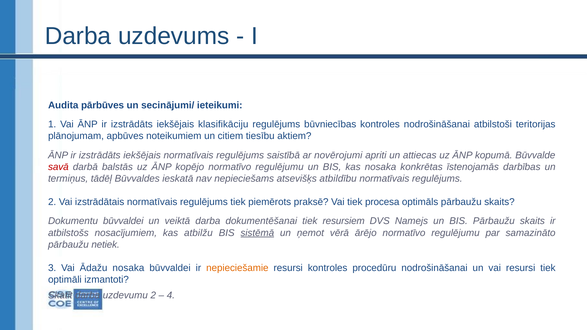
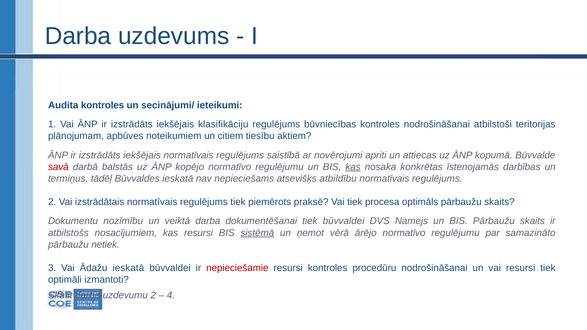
Audita pārbūves: pārbūves -> kontroles (103, 105)
kas underline: none -> present (353, 167)
Dokumentu būvvaldei: būvvaldei -> nozīmību (123, 221)
tiek resursiem: resursiem -> būvvaldei (344, 221)
kas atbilžu: atbilžu -> resursi (199, 233)
Ādažu nosaka: nosaka -> ieskatā (128, 268)
nepieciešamie colour: orange -> red (237, 268)
